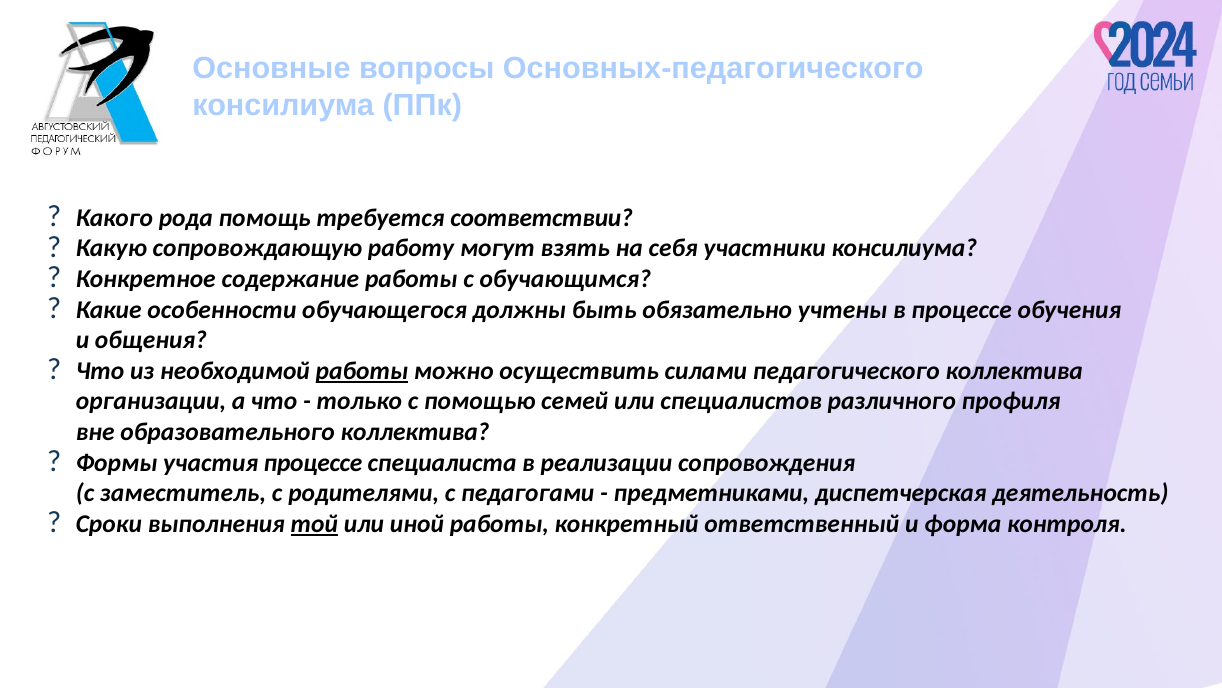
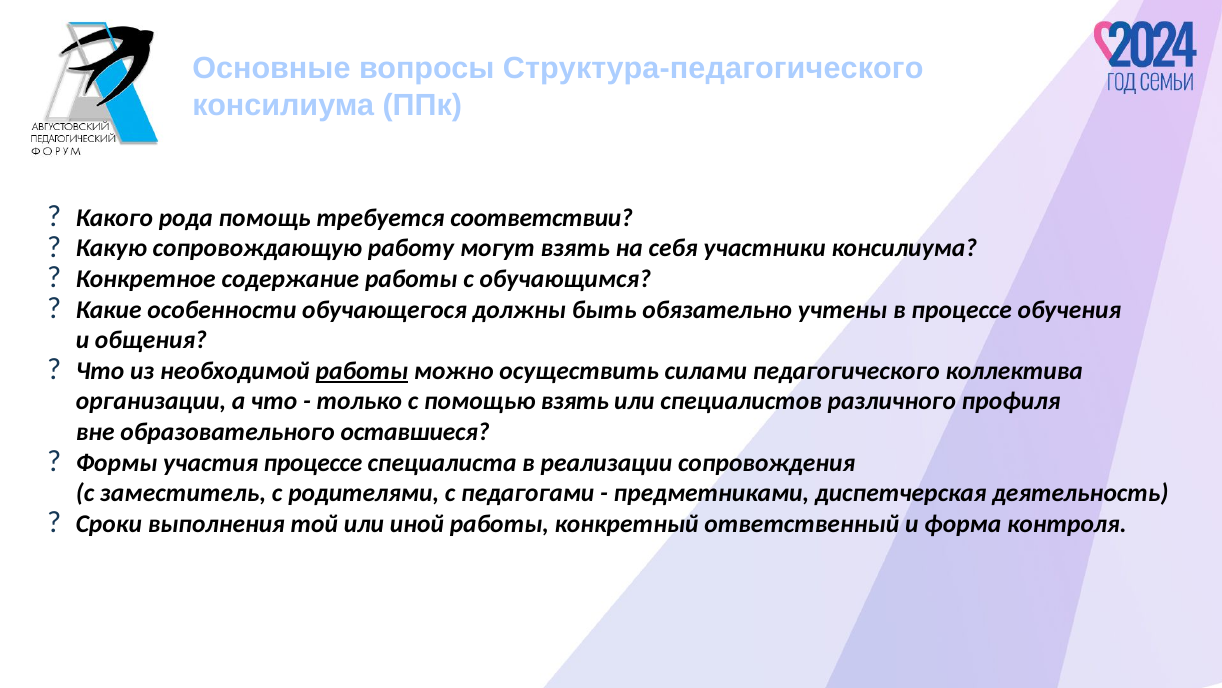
Основных-педагогического: Основных-педагогического -> Структура-педагогического (713, 68)
помощью семей: семей -> взять (575, 401)
образовательного коллектива: коллектива -> оставшиеся (415, 432)
той underline: present -> none (314, 523)
